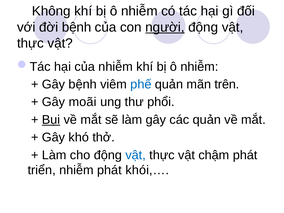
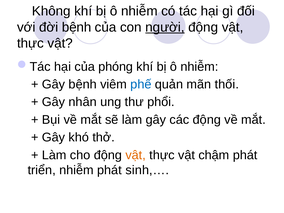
của nhiễm: nhiễm -> phóng (116, 67)
trên: trên -> thối (227, 84)
moãi: moãi -> nhân (83, 102)
Bụi underline: present -> none (51, 120)
các quản: quản -> động (207, 120)
vật colour: blue -> orange (136, 155)
khói,…: khói,… -> sinh,… (147, 170)
